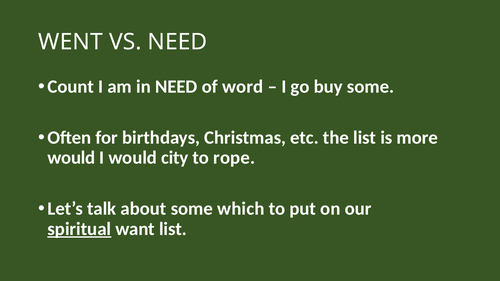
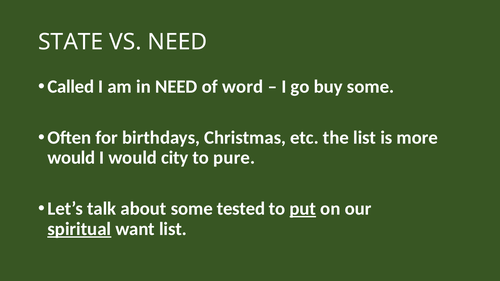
WENT: WENT -> STATE (71, 42)
Count: Count -> Called (71, 87)
rope: rope -> pure (234, 158)
which: which -> tested (241, 209)
put underline: none -> present (303, 209)
